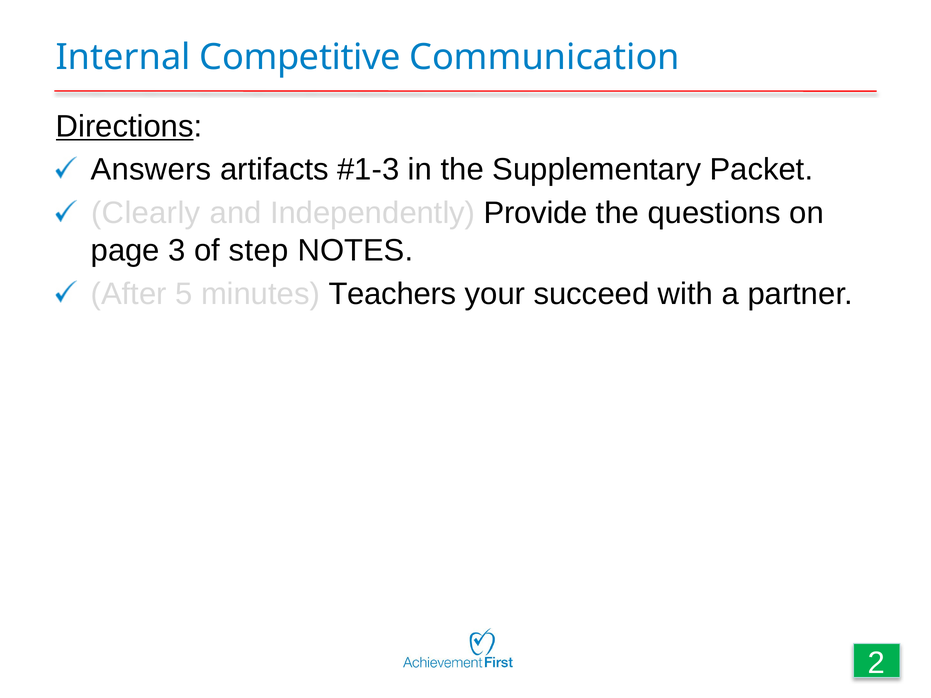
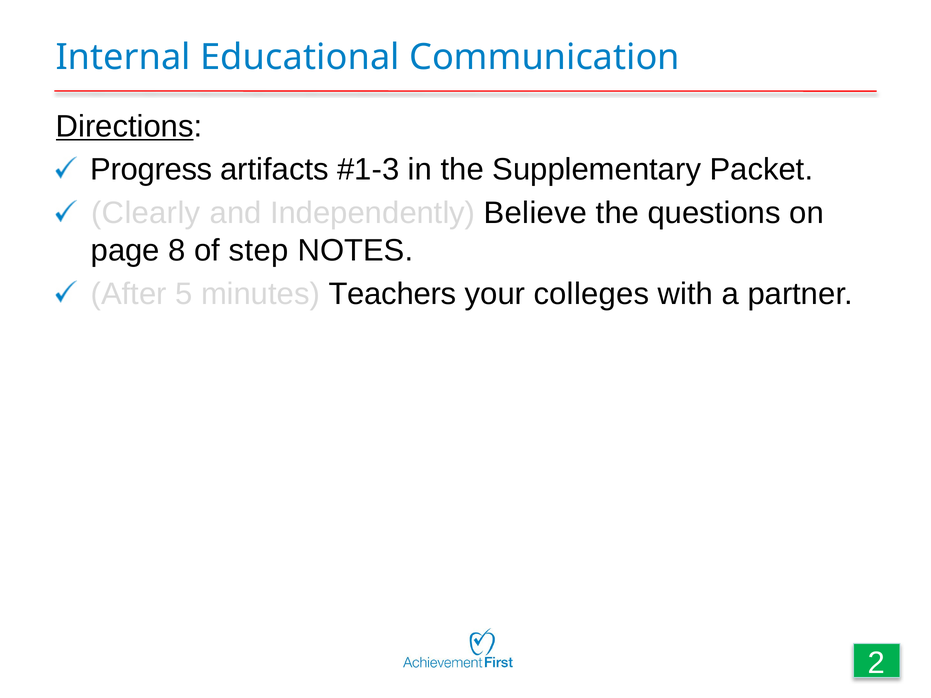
Competitive: Competitive -> Educational (300, 58)
Answers: Answers -> Progress (151, 170)
Provide: Provide -> Believe (536, 213)
3: 3 -> 8 (177, 250)
succeed: succeed -> colleges (591, 294)
